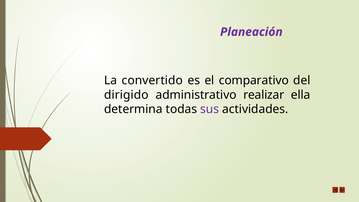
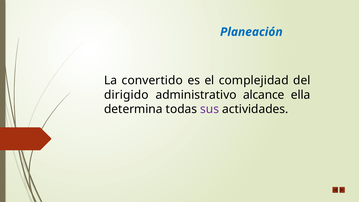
Planeación colour: purple -> blue (251, 32)
comparativo: comparativo -> complejidad (254, 80)
realizar: realizar -> alcance (264, 95)
